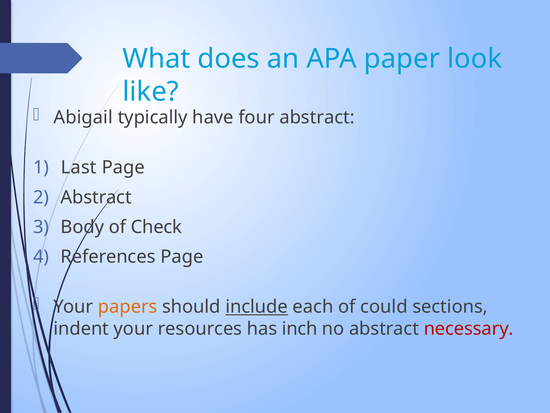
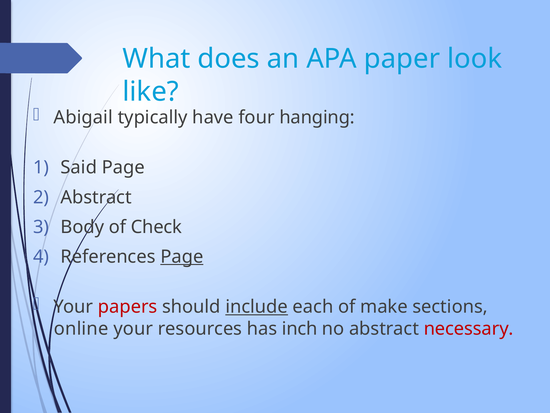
four abstract: abstract -> hanging (317, 117)
Last: Last -> Said (79, 167)
Page underline: none -> present (182, 256)
papers colour: orange -> red (128, 306)
could: could -> make (384, 306)
indent: indent -> online (81, 328)
